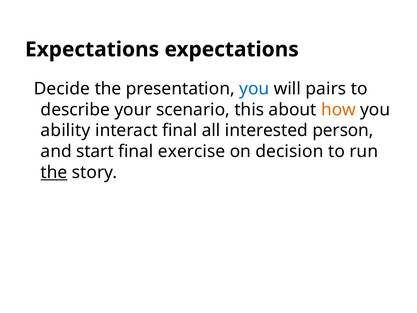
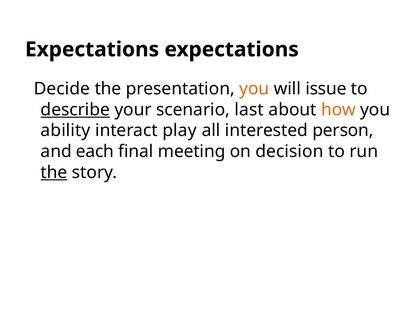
you colour: blue -> orange (254, 89)
pairs: pairs -> issue (326, 89)
describe underline: none -> present (75, 110)
this: this -> last (249, 110)
interact final: final -> play (180, 130)
start: start -> each (95, 151)
exercise: exercise -> meeting (192, 151)
